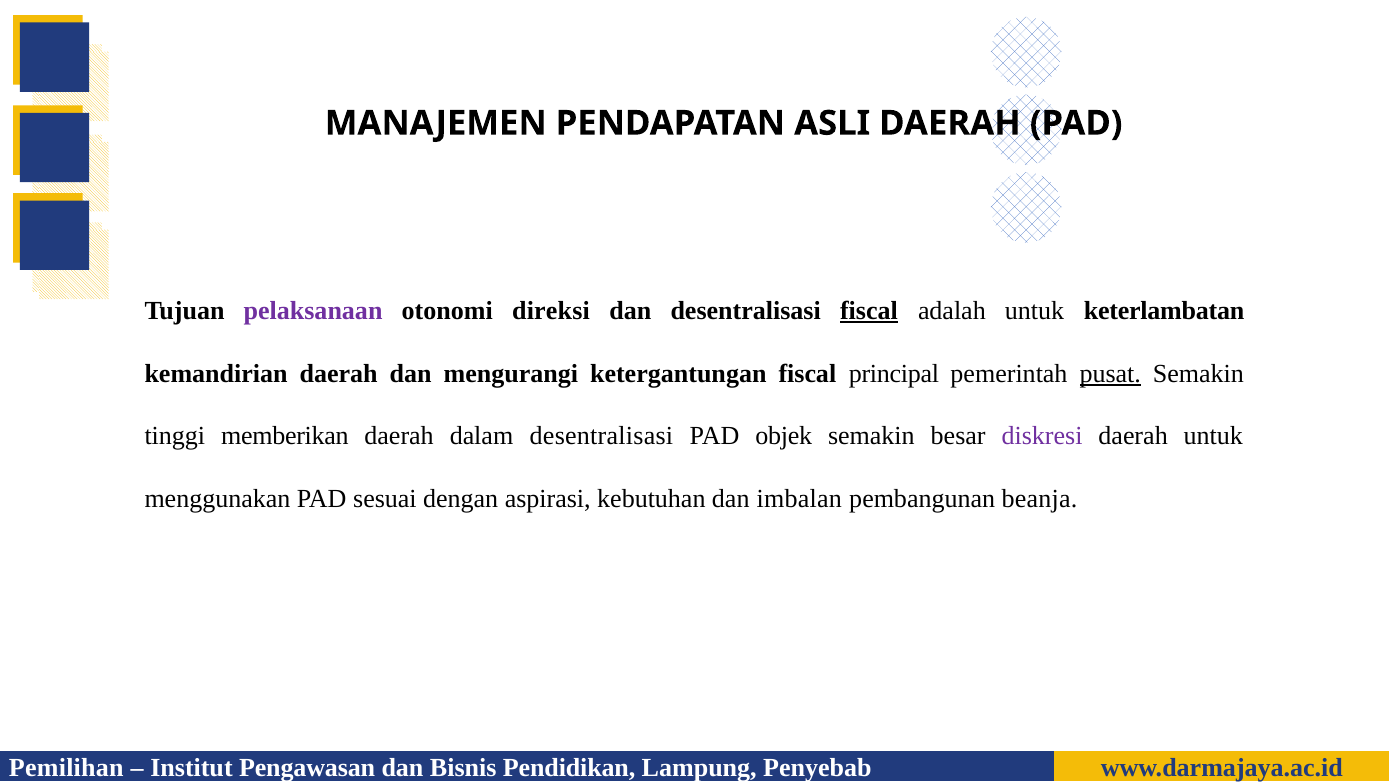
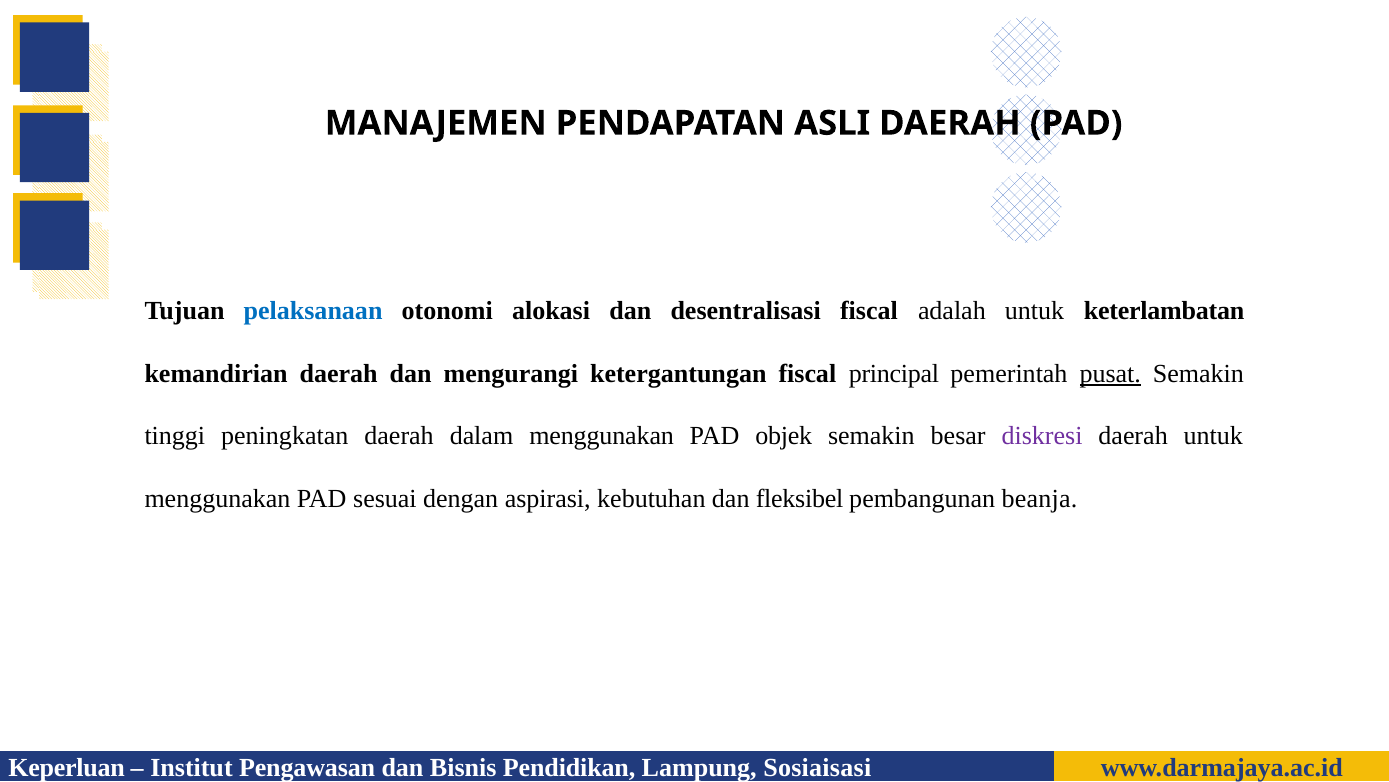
pelaksanaan colour: purple -> blue (313, 311)
direksi: direksi -> alokasi (551, 311)
fiscal underline: present -> none (869, 311)
memberikan: memberikan -> peningkatan (285, 436)
dalam desentralisasi: desentralisasi -> menggunakan (602, 436)
imbalan: imbalan -> fleksibel (800, 498)
Pemilihan: Pemilihan -> Keperluan (67, 767)
Penyebab: Penyebab -> Sosiaisasi (817, 767)
